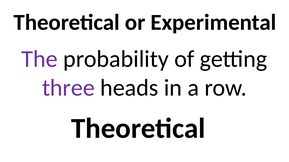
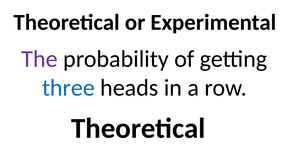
three colour: purple -> blue (68, 88)
